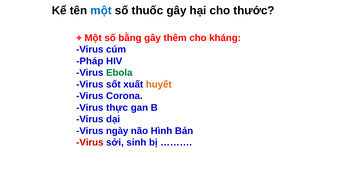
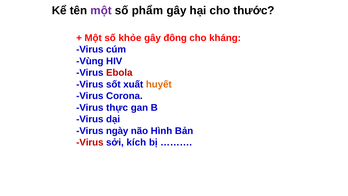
một colour: blue -> purple (101, 11)
thuốc: thuốc -> phẩm (147, 11)
bằng: bằng -> khỏe (130, 38)
thêm: thêm -> đông (175, 38)
Pháp: Pháp -> Vùng (90, 61)
Ebola colour: green -> red (119, 73)
sinh: sinh -> kích (136, 142)
